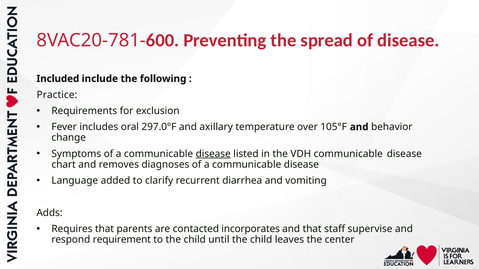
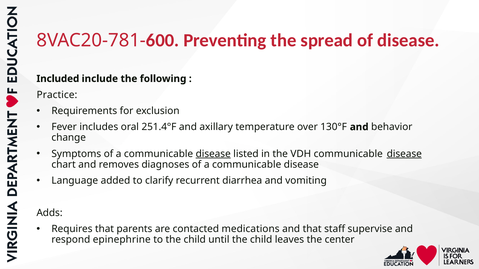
297.0°F: 297.0°F -> 251.4°F (159, 127)
105°F: 105°F -> 130°F (334, 127)
disease underline: none -> present (404, 154)
incorporates: incorporates -> medications (251, 229)
requirement: requirement -> epinephrine (122, 240)
